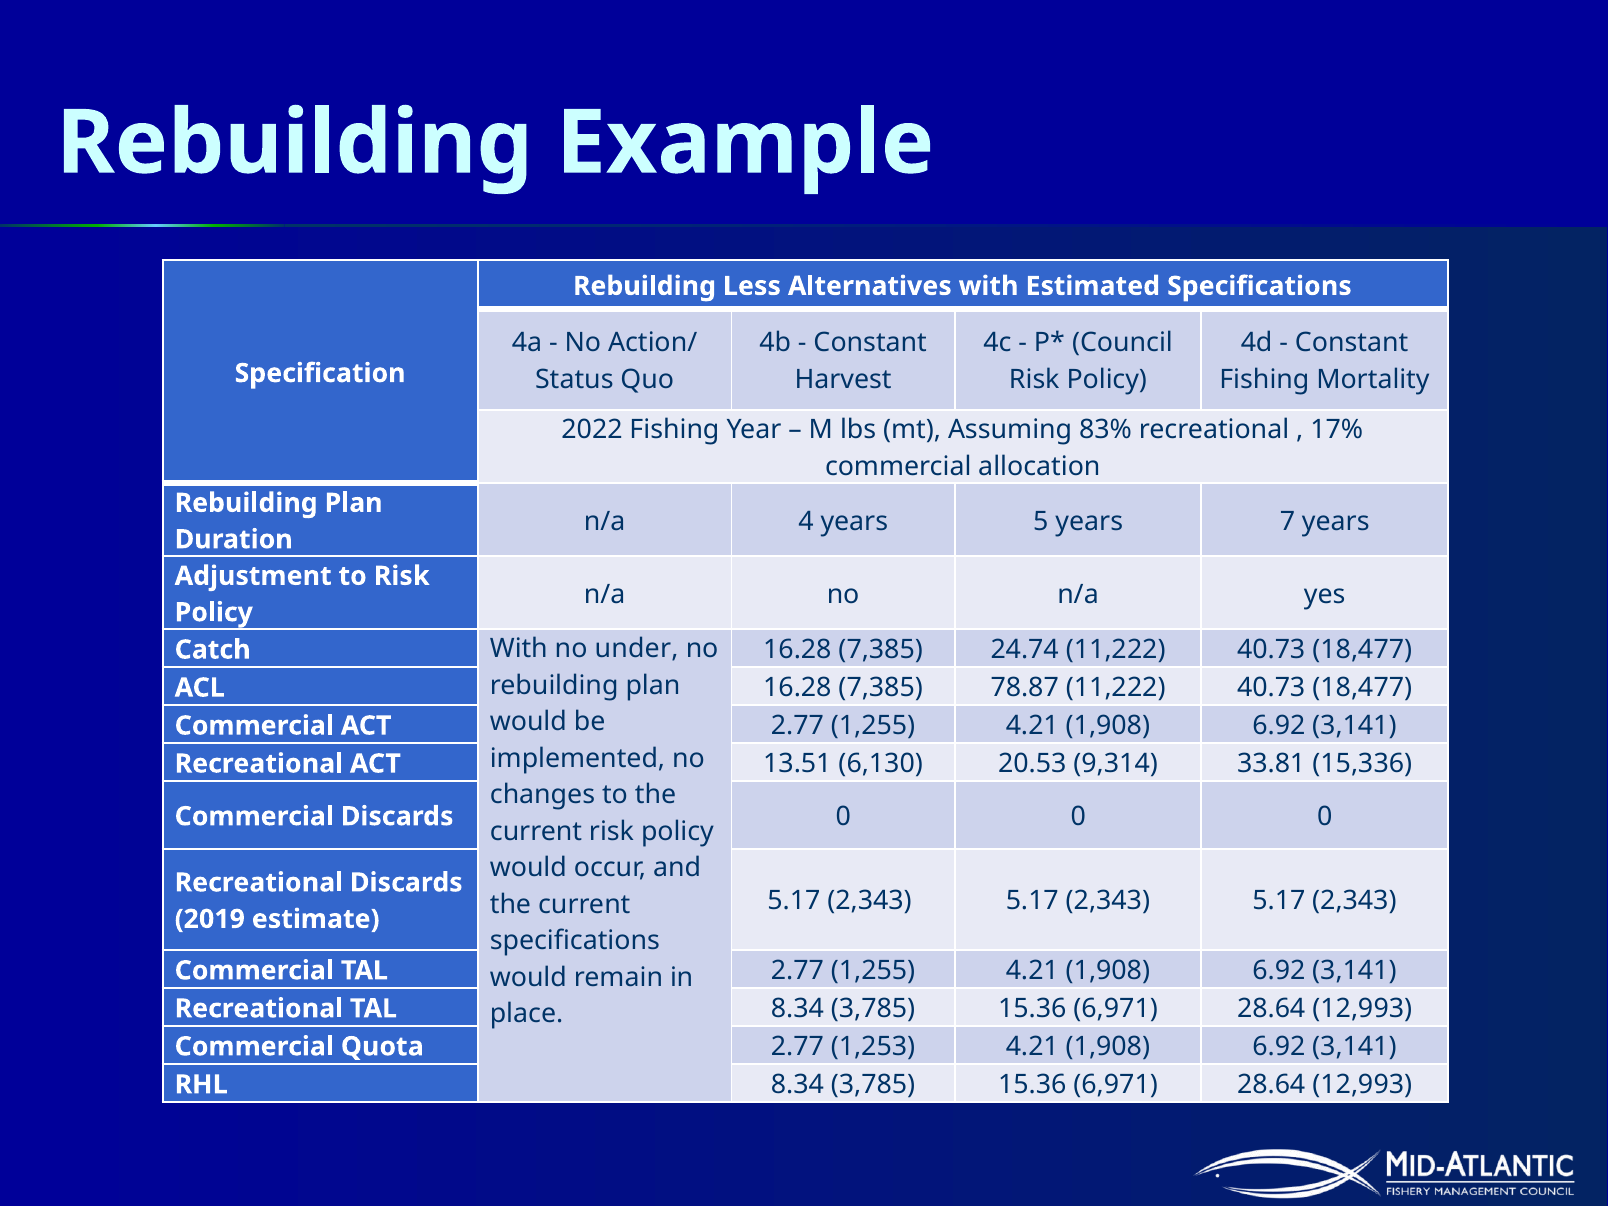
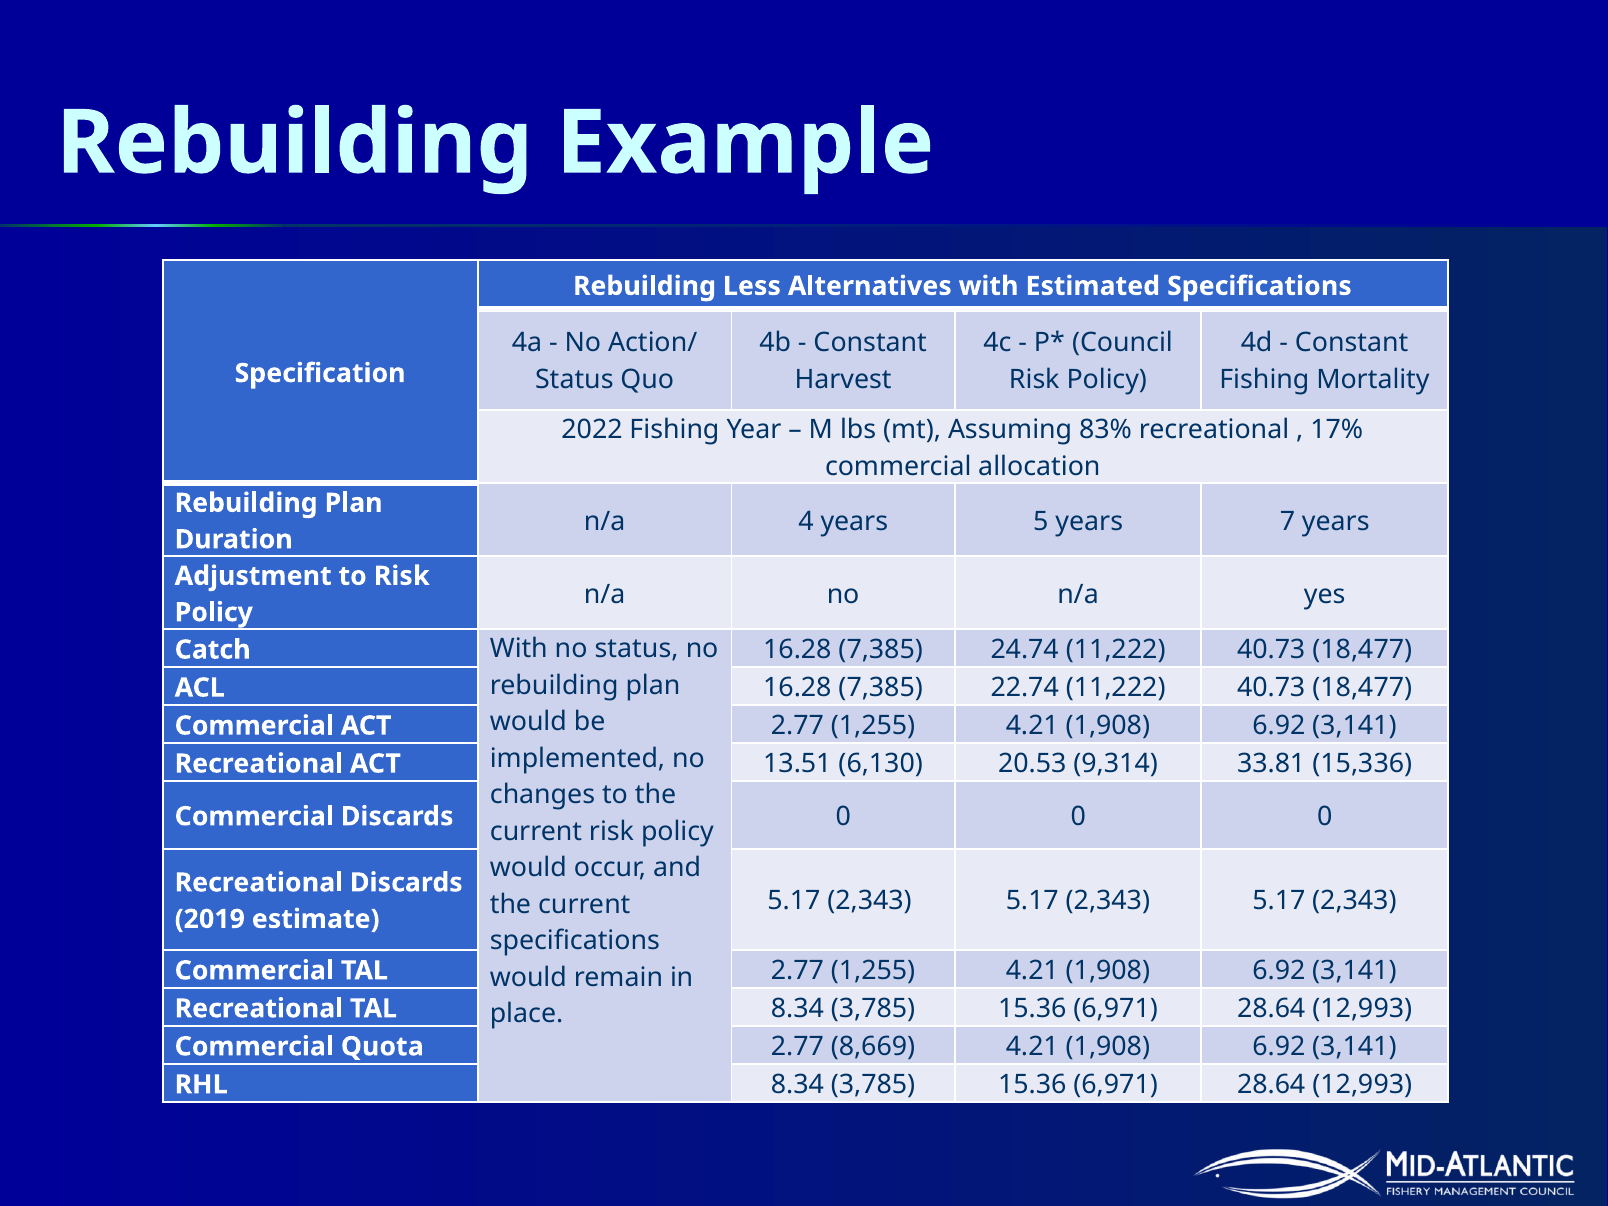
no under: under -> status (637, 649)
78.87: 78.87 -> 22.74 (1025, 688)
1,253: 1,253 -> 8,669 (873, 1047)
